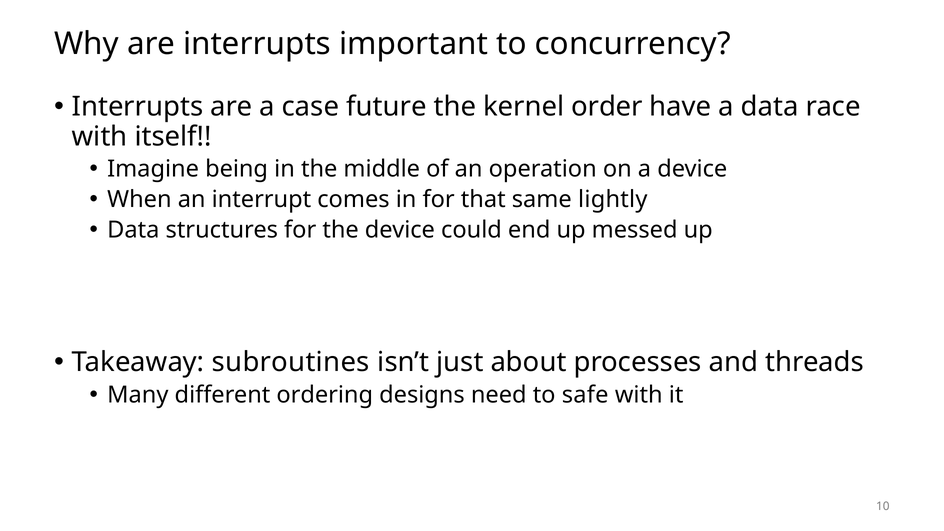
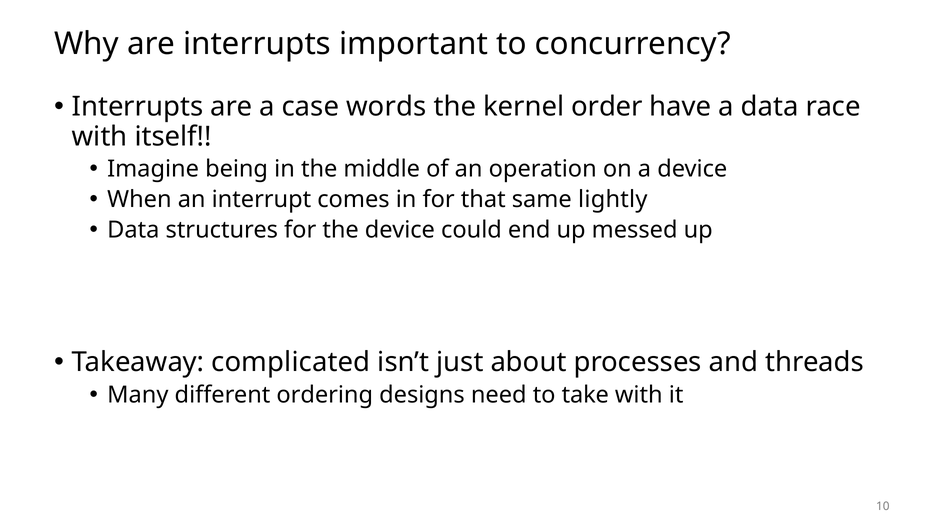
future: future -> words (386, 107)
subroutines: subroutines -> complicated (291, 362)
safe: safe -> take (585, 395)
